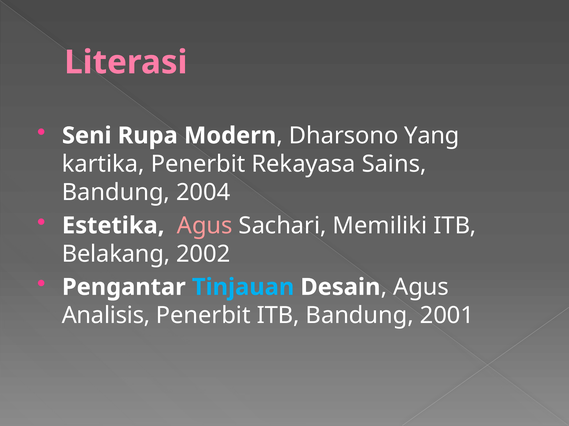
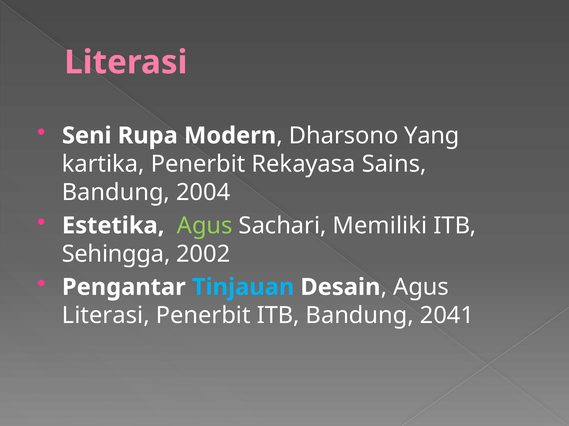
Agus colour: pink -> light green (205, 226)
Belakang: Belakang -> Sehingga (116, 254)
Analisis: Analisis -> Literasi (106, 316)
2001: 2001 -> 2041 (447, 316)
